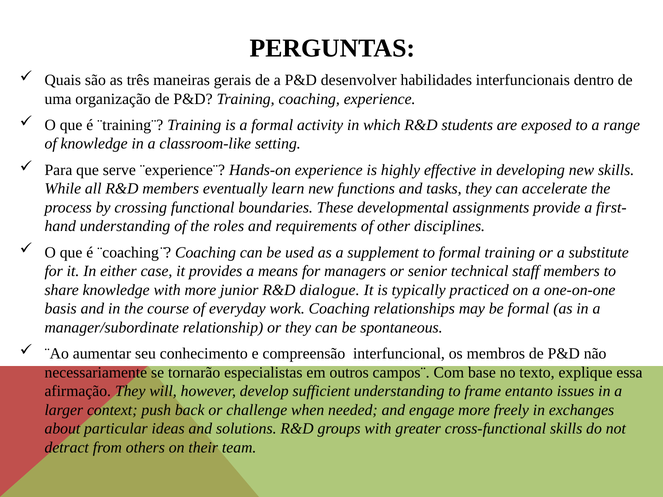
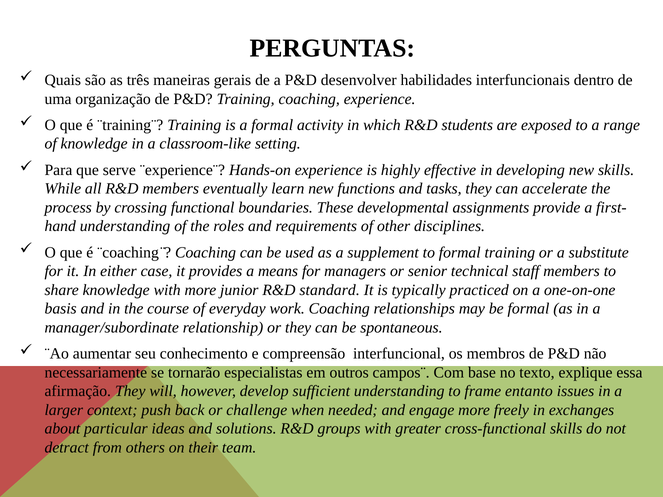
dialogue: dialogue -> standard (330, 290)
